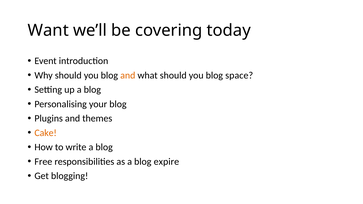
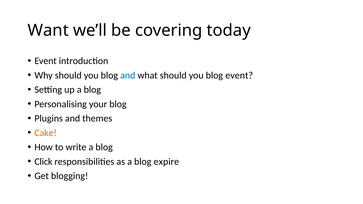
and colour: orange -> blue (128, 75)
blog space: space -> event (239, 75)
Free: Free -> Click (43, 162)
